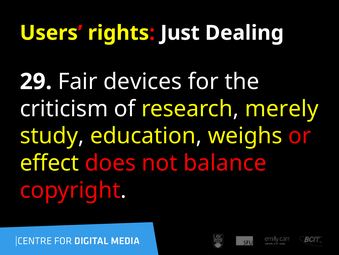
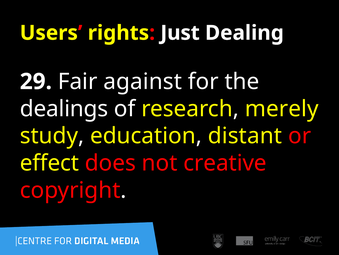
devices: devices -> against (143, 81)
criticism: criticism -> dealings (64, 108)
weighs: weighs -> distant (245, 136)
balance: balance -> creative (225, 163)
